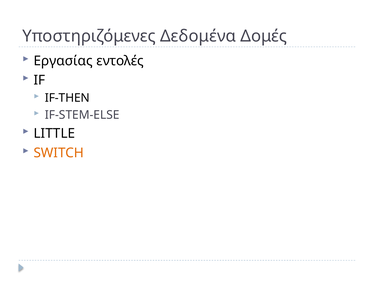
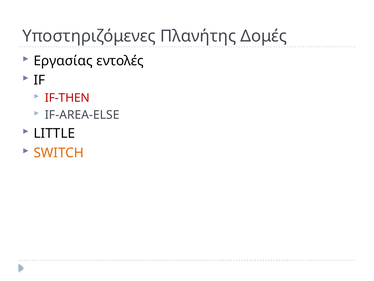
Δεδομένα: Δεδομένα -> Πλανήτης (198, 36)
IF-THEN colour: black -> red (67, 98)
IF-STEM-ELSE: IF-STEM-ELSE -> IF-AREA-ELSE (82, 115)
